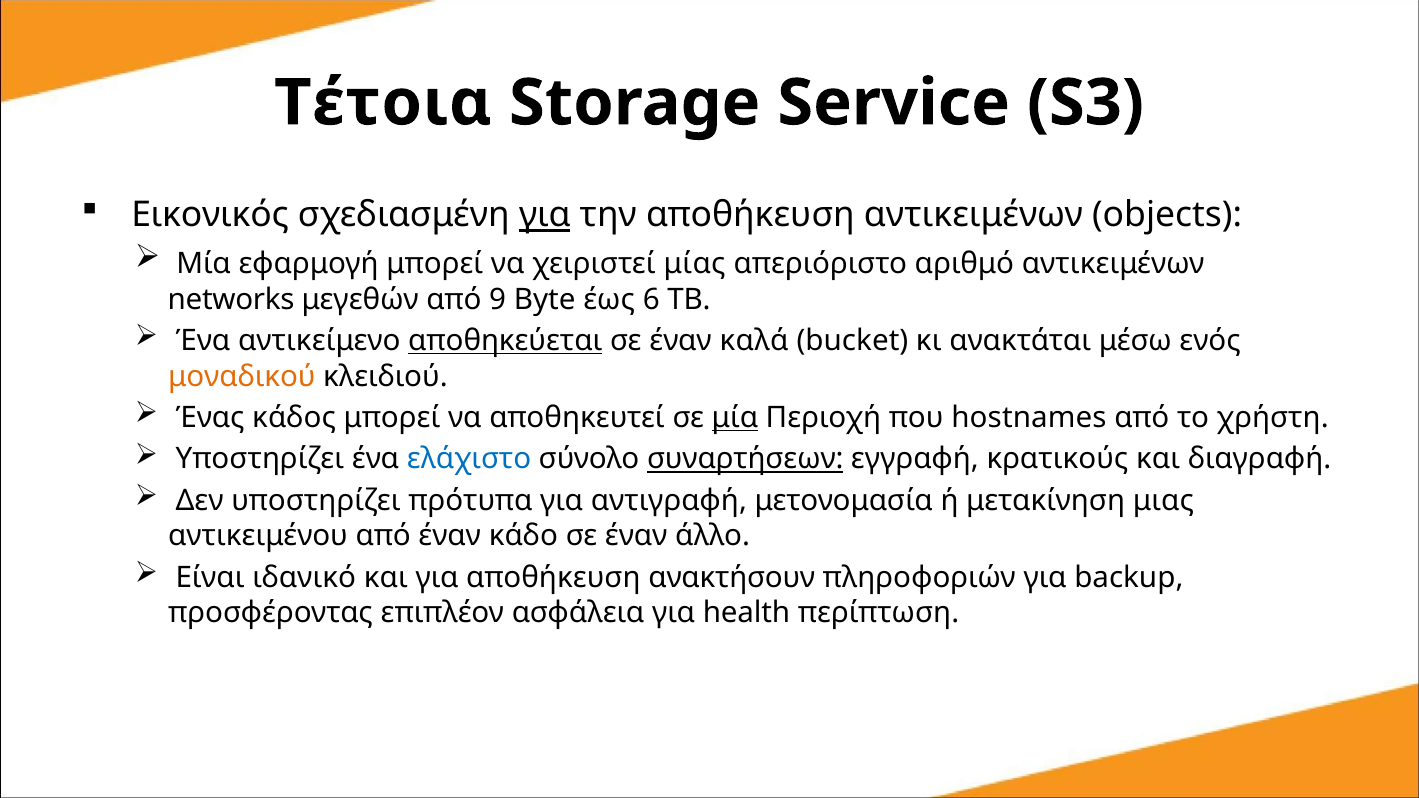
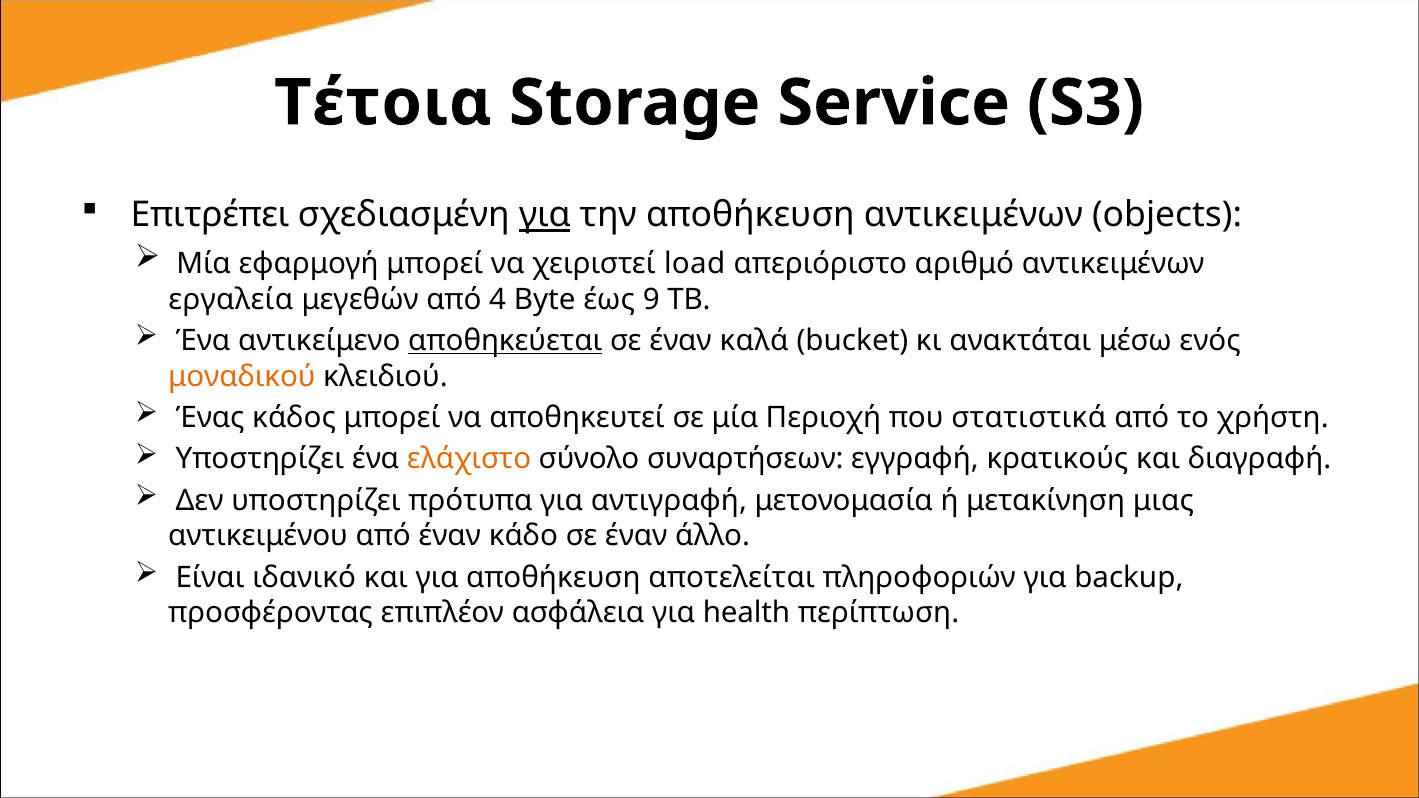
Εικονικός: Εικονικός -> Eπιτρέπει (210, 215)
μίας: μίας -> load (695, 263)
networks: networks -> εργαλεία (231, 299)
9: 9 -> 4 (498, 299)
6: 6 -> 9 (651, 299)
μία underline: present -> none (735, 418)
hostnames: hostnames -> στατιστικά (1029, 418)
ελάχιστο colour: blue -> orange (469, 459)
συναρτήσεων underline: present -> none (745, 459)
ανακτήσουν: ανακτήσουν -> αποτελείται (732, 578)
